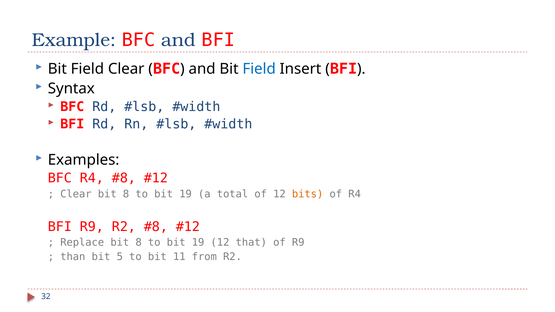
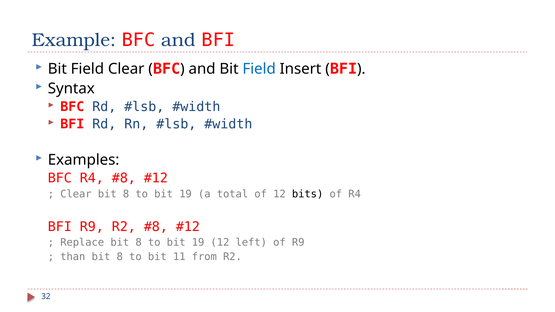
bits colour: orange -> black (308, 194)
that: that -> left (251, 243)
5: 5 -> 8 (120, 257)
